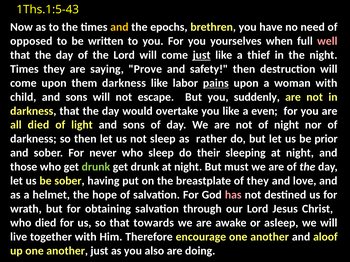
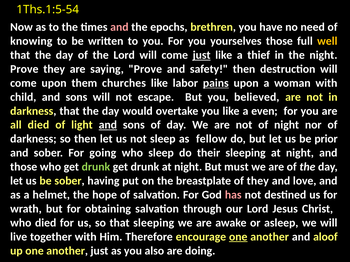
1Ths.1:5-43: 1Ths.1:5-43 -> 1Ths.1:5-54 (48, 10)
and colour: yellow -> pink (119, 27)
opposed: opposed -> knowing (31, 41)
yourselves when: when -> those (279, 41)
well colour: pink -> yellow (327, 41)
Times: Times -> Prove (24, 69)
them darkness: darkness -> churches (124, 83)
suddenly: suddenly -> believed (257, 97)
and underline: none -> present (108, 125)
rather: rather -> fellow (211, 139)
never: never -> going (103, 153)
that towards: towards -> sleeping (154, 223)
one underline: none -> present (238, 237)
